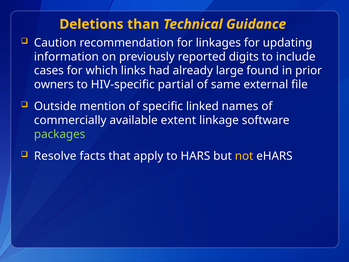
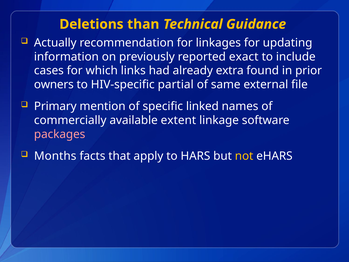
Caution: Caution -> Actually (55, 43)
digits: digits -> exact (244, 57)
large: large -> extra (230, 71)
Outside: Outside -> Primary (55, 106)
packages colour: light green -> pink (60, 134)
Resolve: Resolve -> Months (55, 156)
